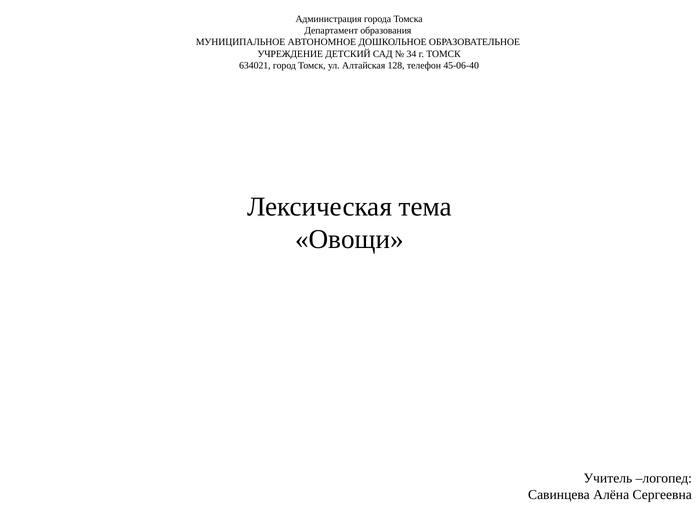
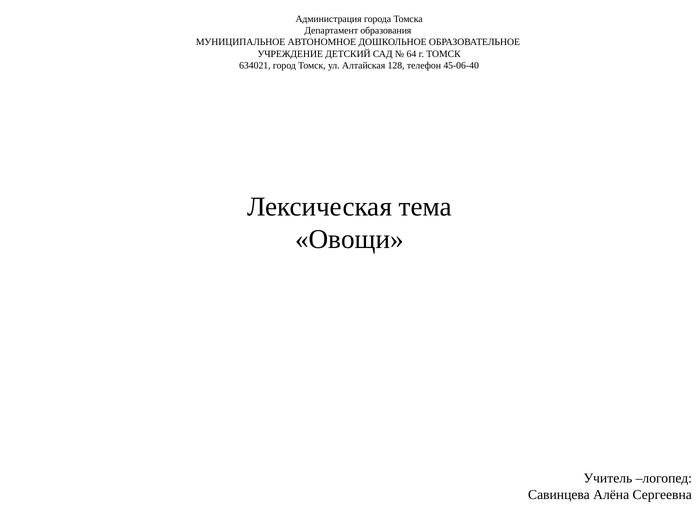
34: 34 -> 64 (411, 54)
